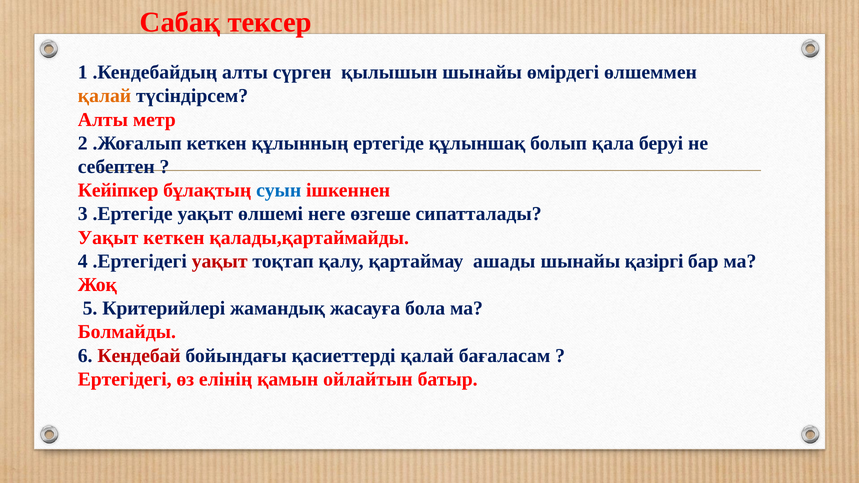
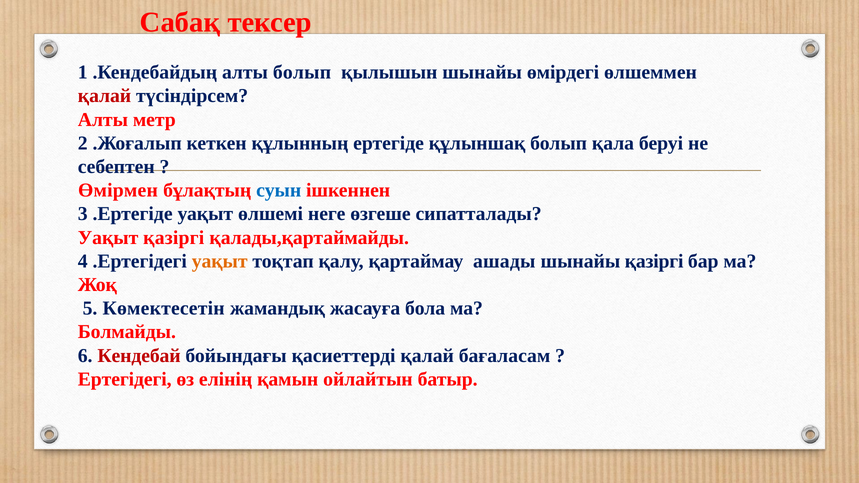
алты сүрген: сүрген -> болып (302, 72)
қалай colour: orange -> red (105, 96)
Кейіпкер: Кейіпкер -> Өмірмен (118, 190)
Уақыт кеткен: кеткен -> қазіргі (174, 238)
уақыт colour: red -> orange (220, 261)
Критерийлері: Критерийлері -> Көмектесетін (164, 308)
